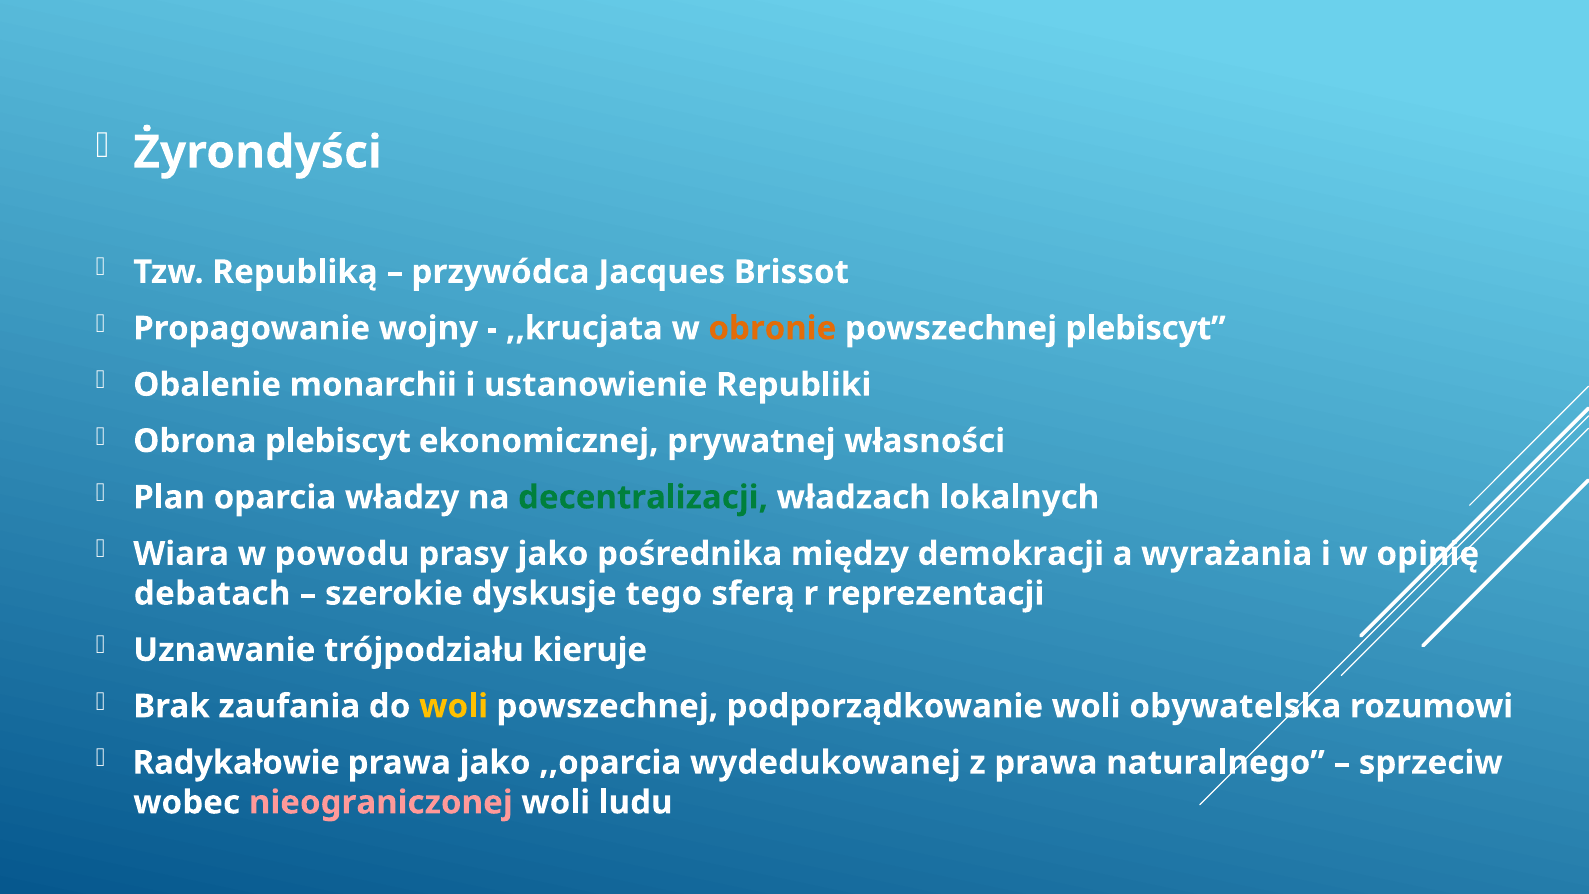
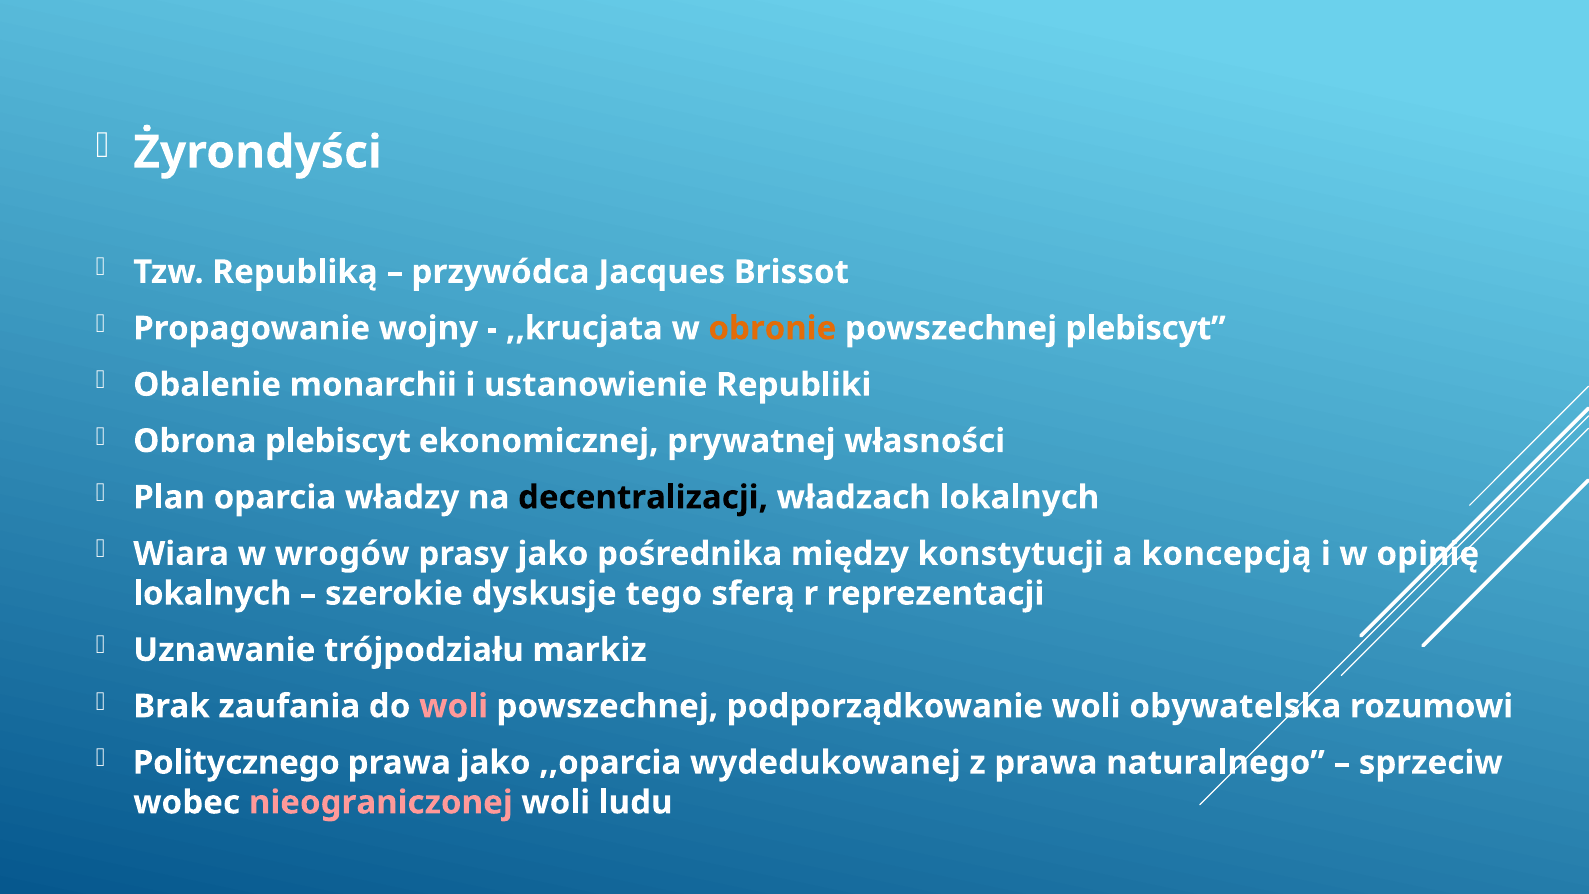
decentralizacji colour: green -> black (643, 497)
powodu: powodu -> wrogów (342, 554)
demokracji: demokracji -> konstytucji (1011, 554)
wyrażania: wyrażania -> koncepcją (1227, 554)
debatach: debatach -> lokalnych (212, 594)
kieruje: kieruje -> markiz (590, 650)
woli colour: yellow -> pink (454, 706)
Radykałowie: Radykałowie -> Politycznego (236, 763)
